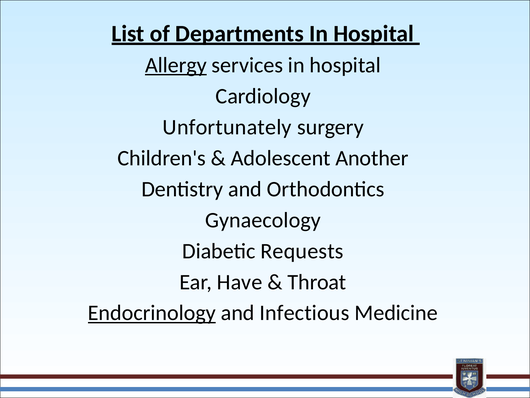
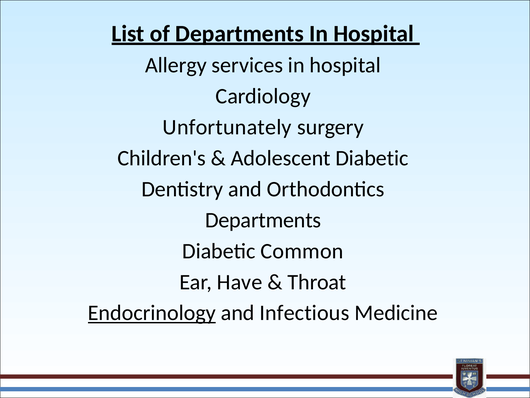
Allergy underline: present -> none (176, 65)
Adolescent Another: Another -> Diabetic (372, 158)
Gynaecology: Gynaecology -> Departments (263, 220)
Requests: Requests -> Common (302, 251)
